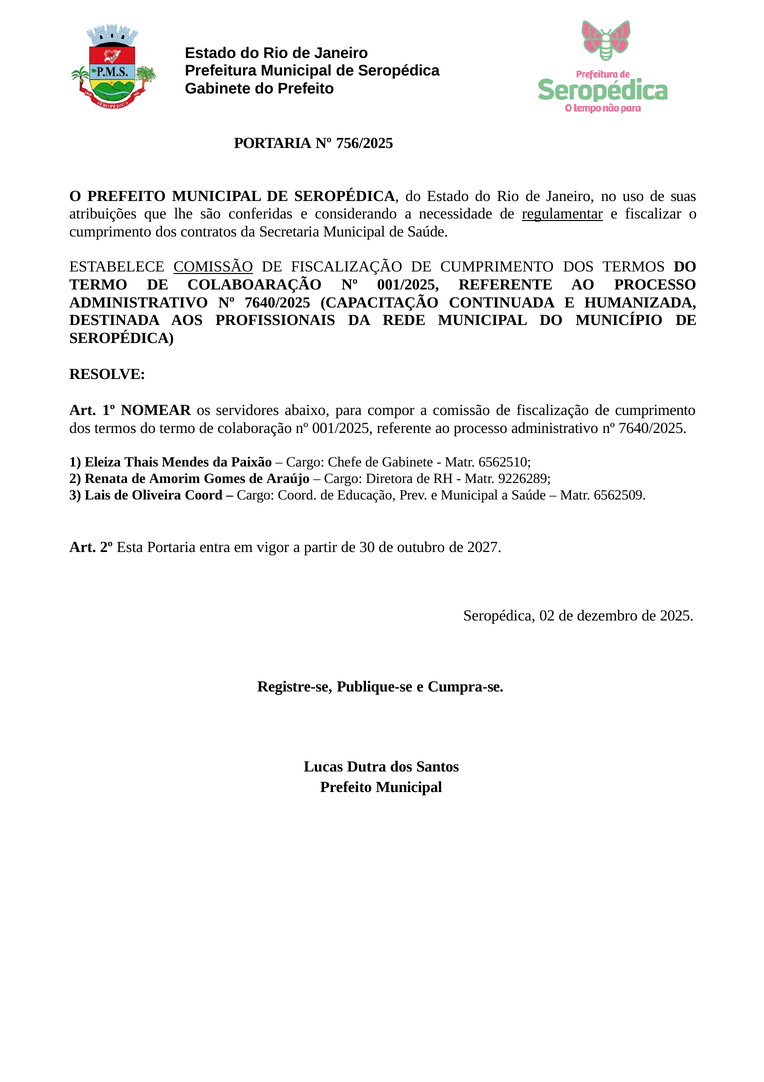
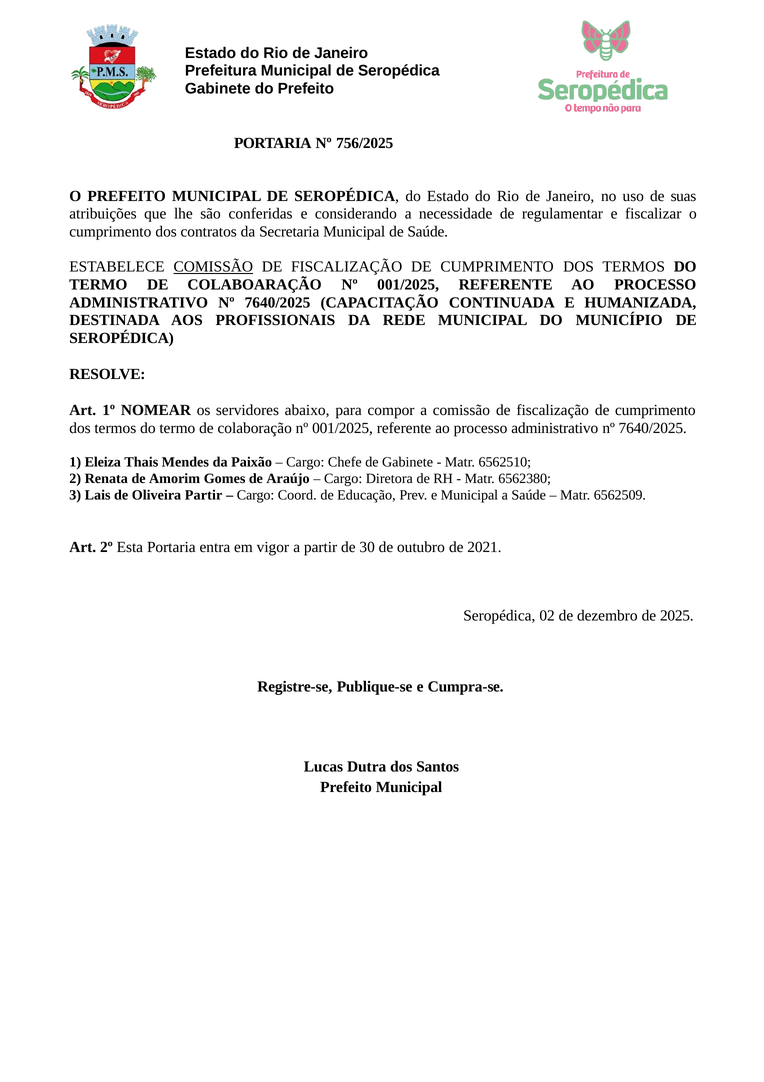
regulamentar underline: present -> none (562, 214)
9226289: 9226289 -> 6562380 (525, 478)
Oliveira Coord: Coord -> Partir (204, 495)
2027: 2027 -> 2021 (484, 547)
